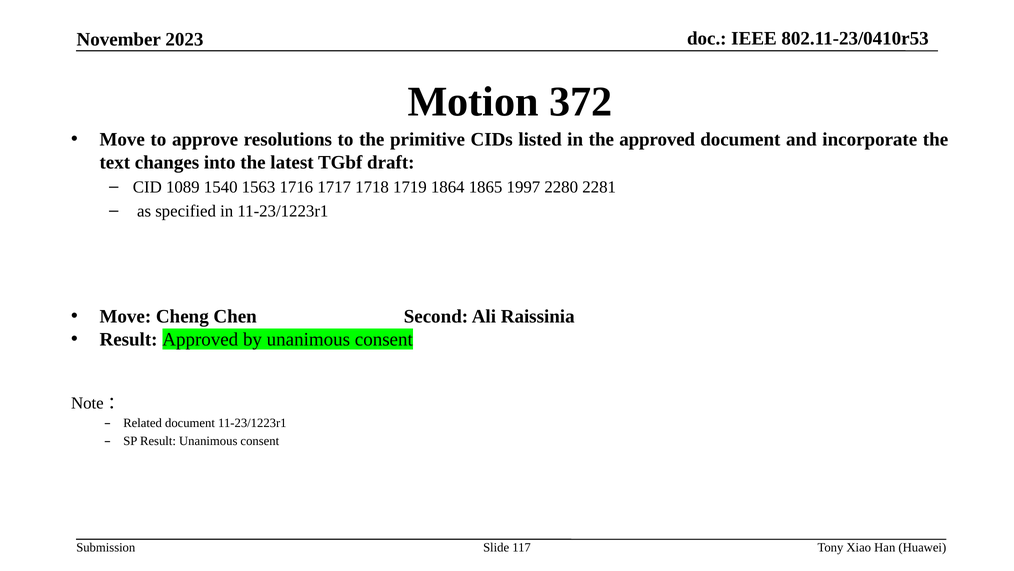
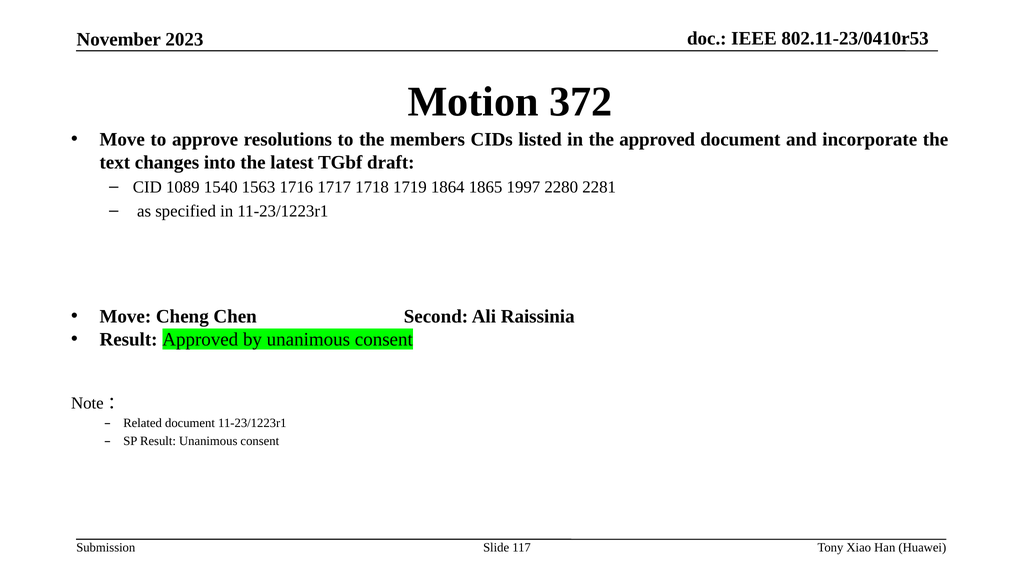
primitive: primitive -> members (427, 140)
